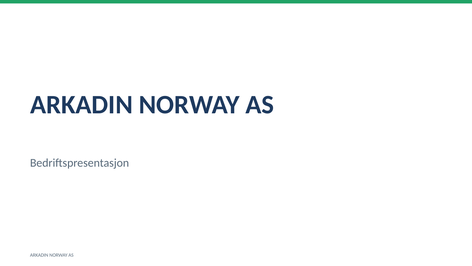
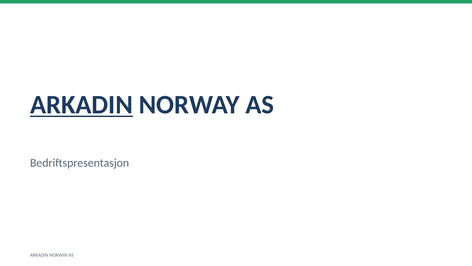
ARKADIN underline: none -> present (81, 105)
